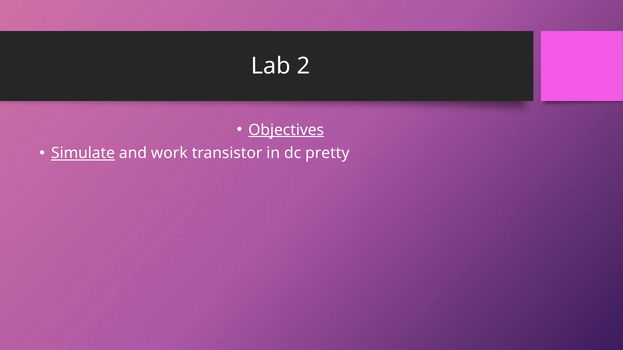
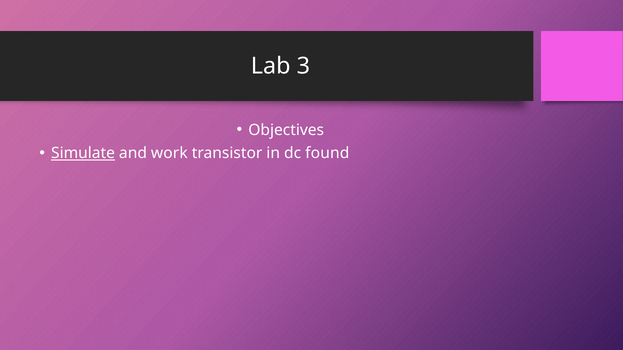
2: 2 -> 3 (303, 66)
Objectives underline: present -> none (286, 130)
pretty: pretty -> found (327, 153)
